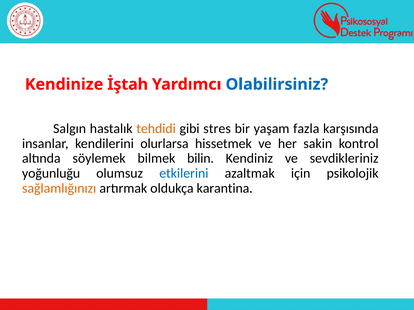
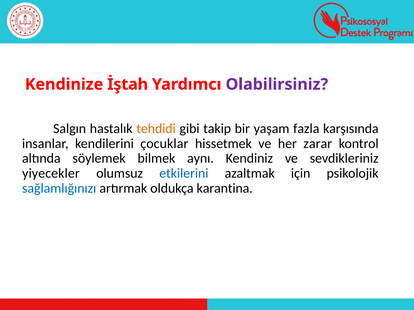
Olabilirsiniz colour: blue -> purple (277, 85)
stres: stres -> takip (217, 129)
olurlarsa: olurlarsa -> çocuklar (164, 144)
sakin: sakin -> zarar (318, 144)
bilin: bilin -> aynı (201, 159)
yoğunluğu: yoğunluğu -> yiyecekler (51, 174)
sağlamlığınızı colour: orange -> blue (59, 188)
